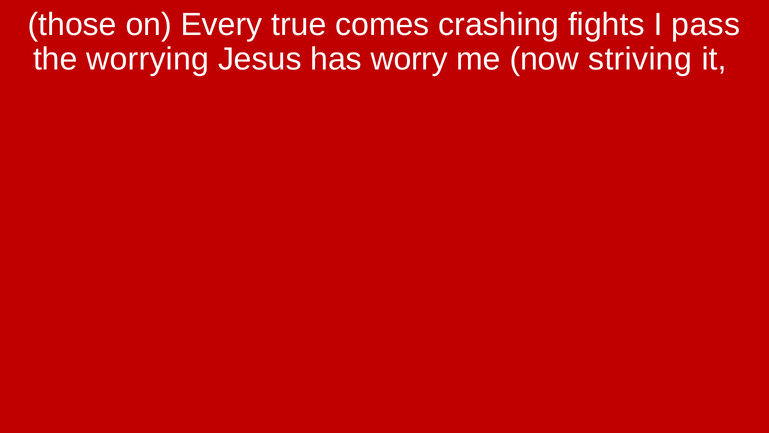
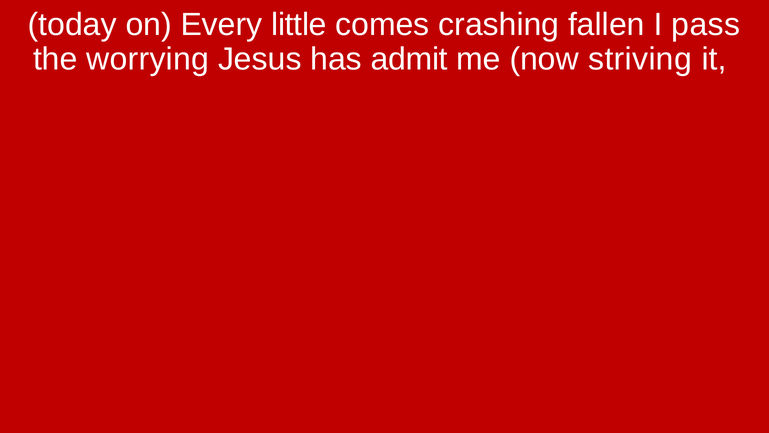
those: those -> today (72, 24)
true: true -> little (299, 24)
fights: fights -> fallen (606, 24)
worry: worry -> admit (409, 59)
